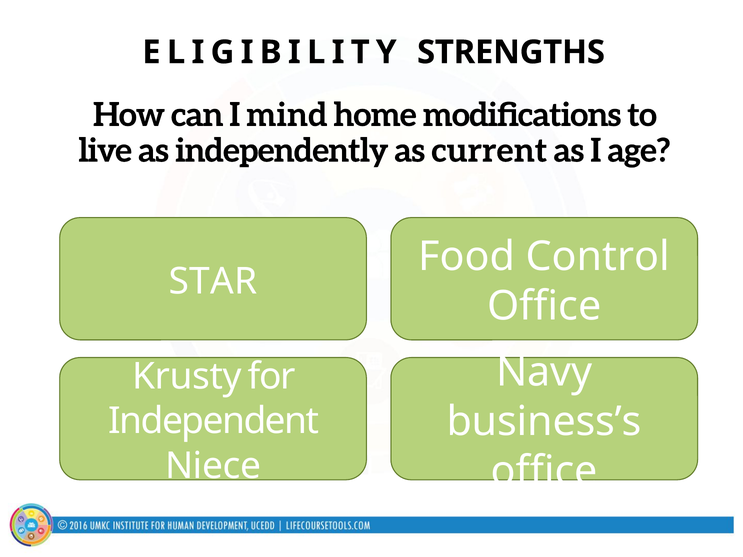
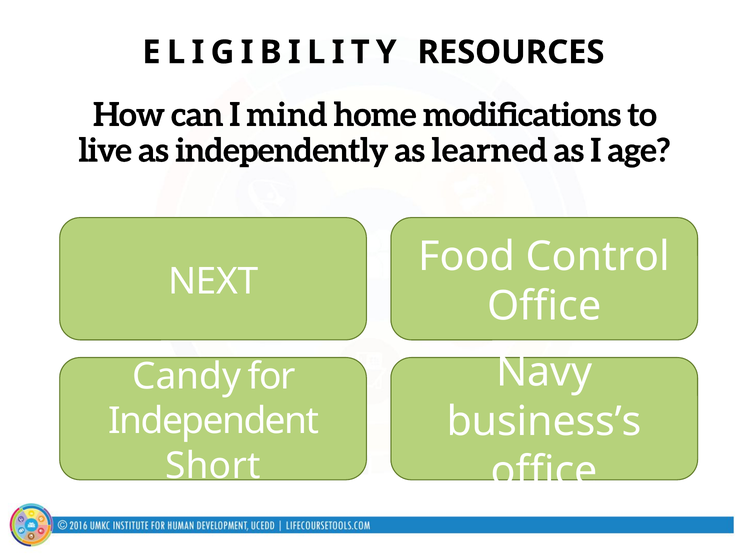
STRENGTHS: STRENGTHS -> RESOURCES (511, 52)
current: current -> learned (489, 151)
STAR: STAR -> NEXT (213, 281)
Krusty: Krusty -> Candy (187, 377)
Niece: Niece -> Short (213, 466)
